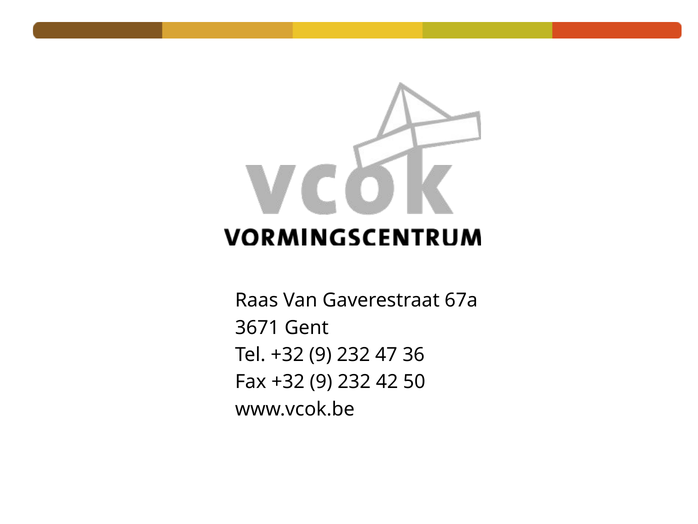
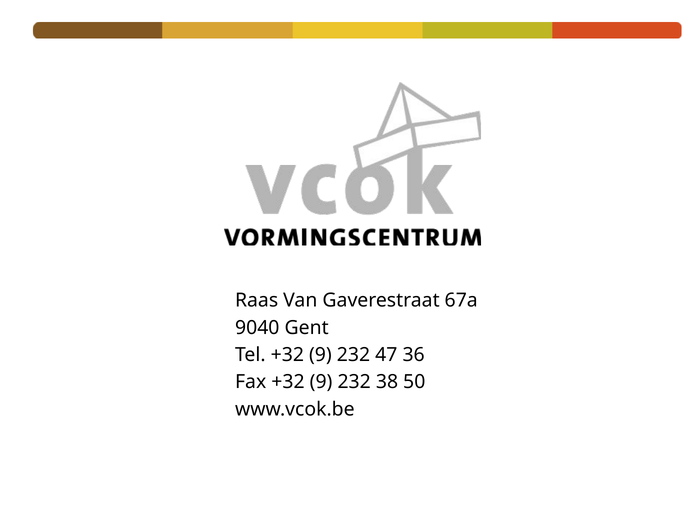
3671: 3671 -> 9040 (257, 327)
42: 42 -> 38 (387, 382)
